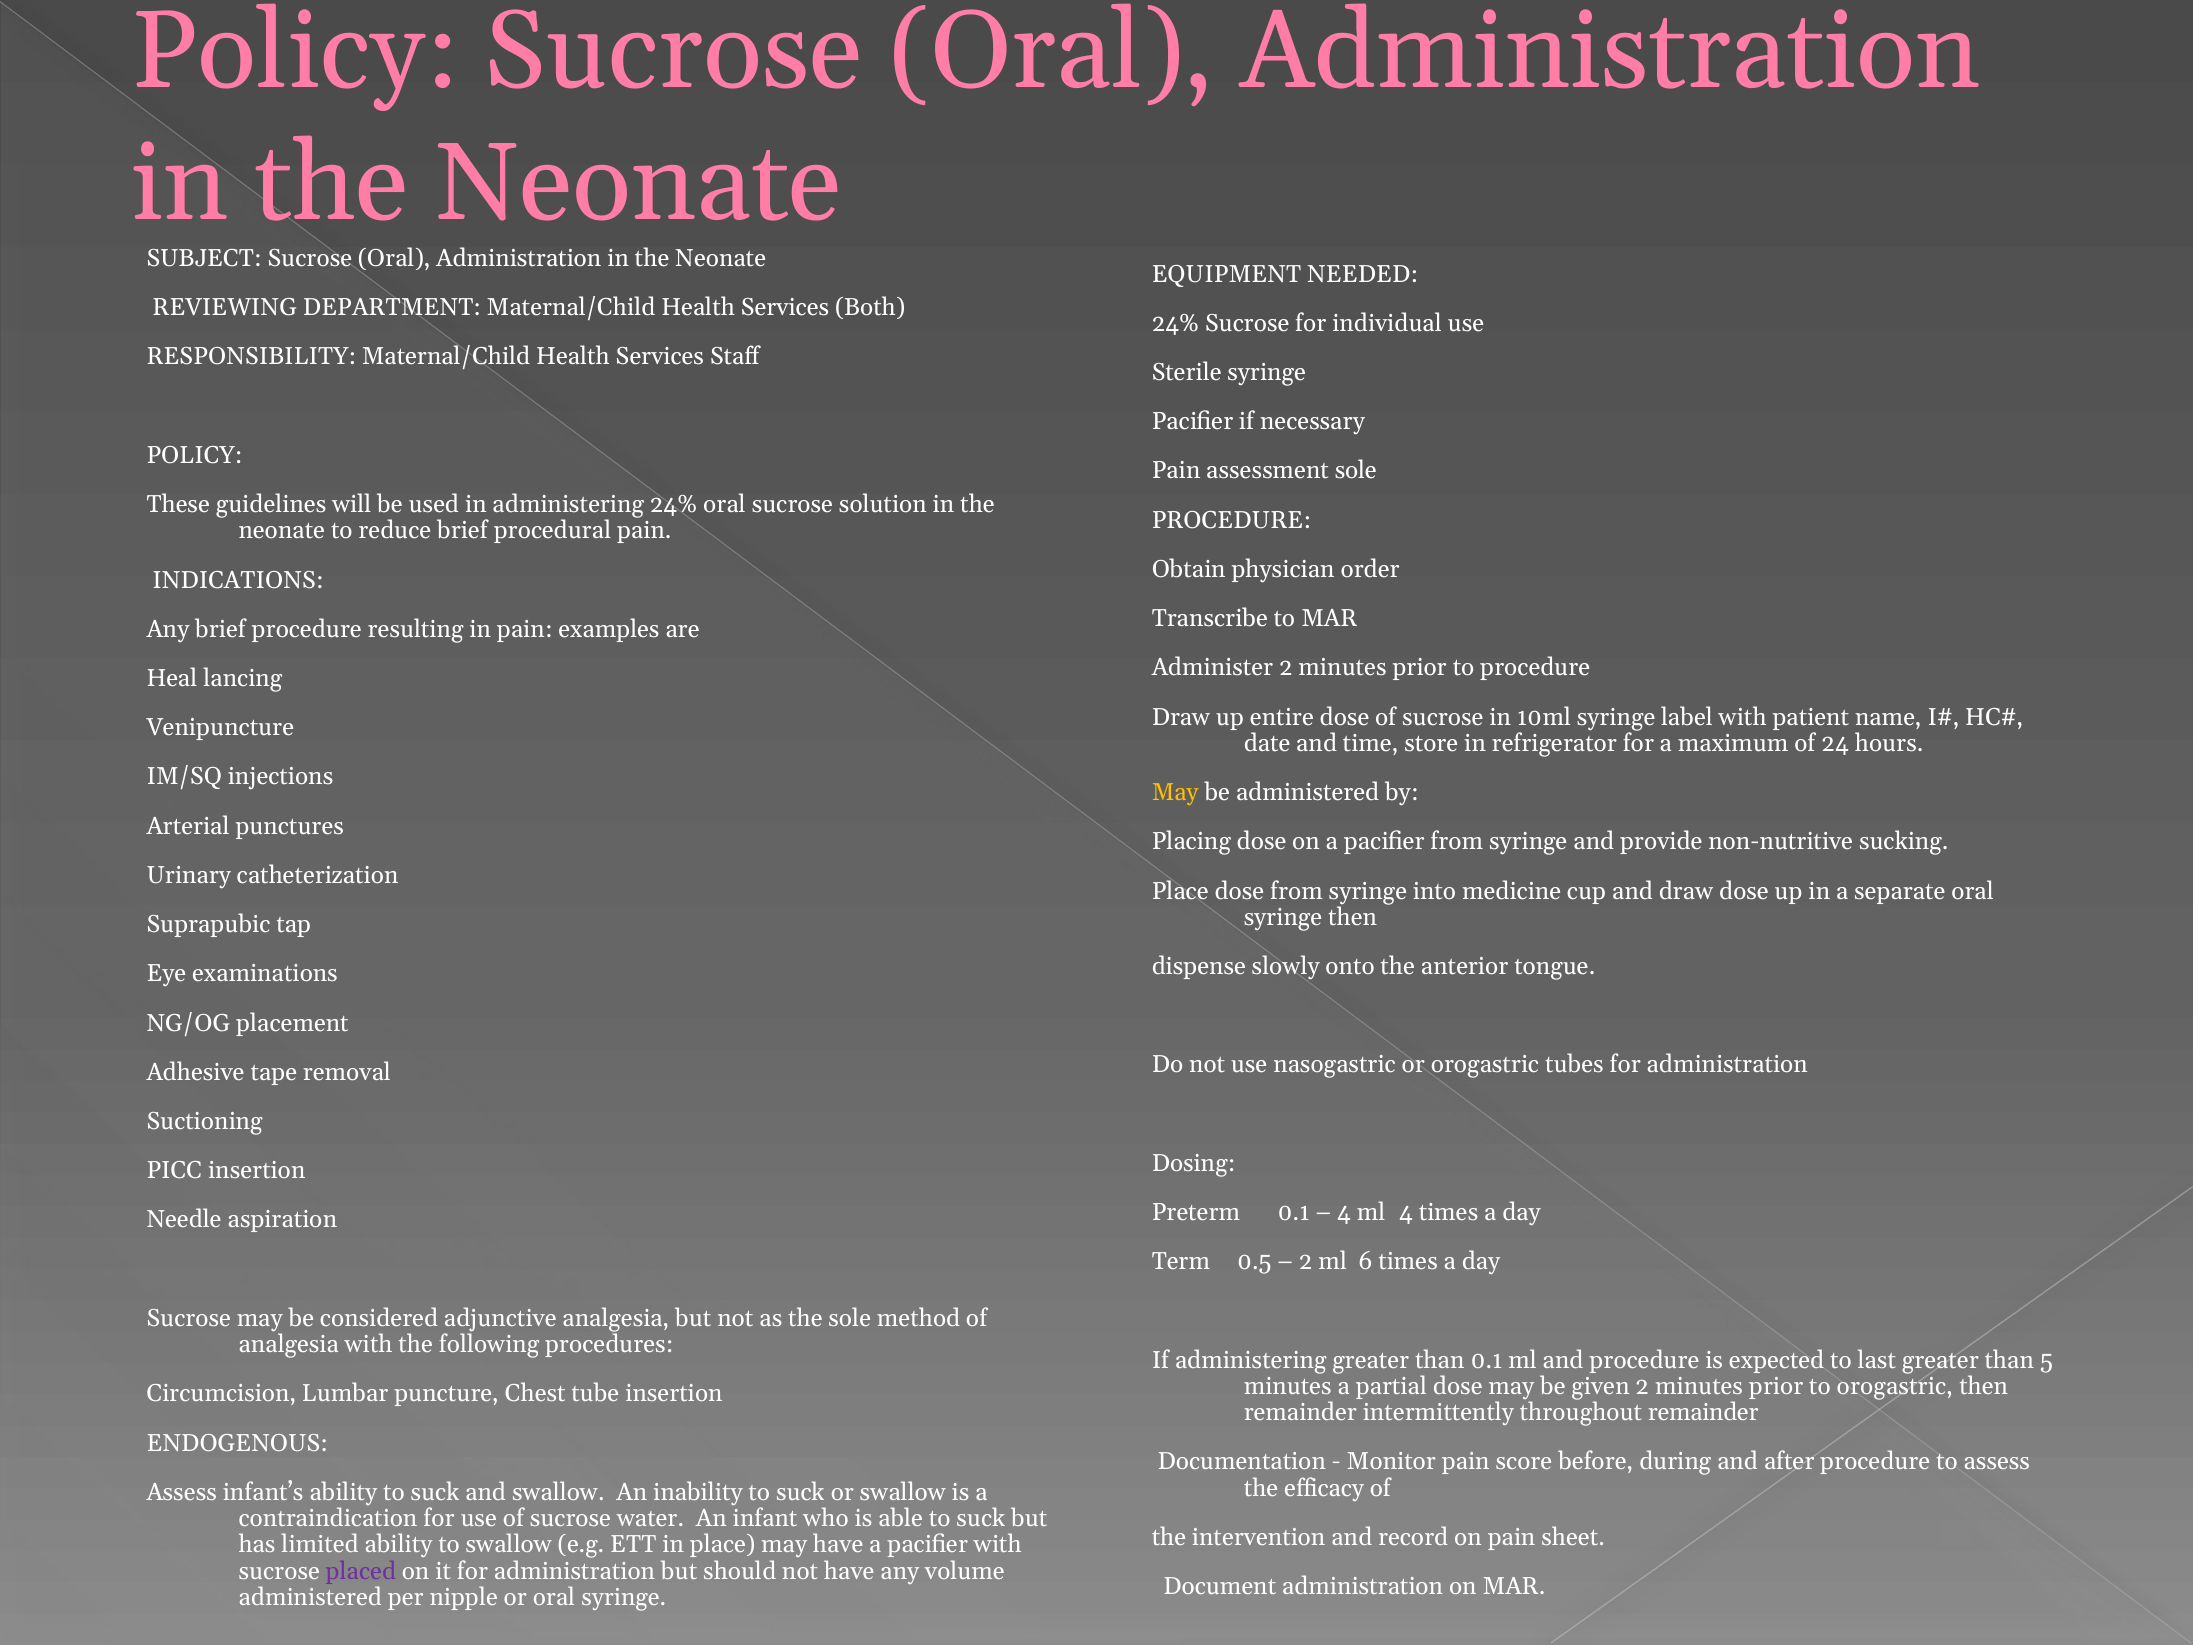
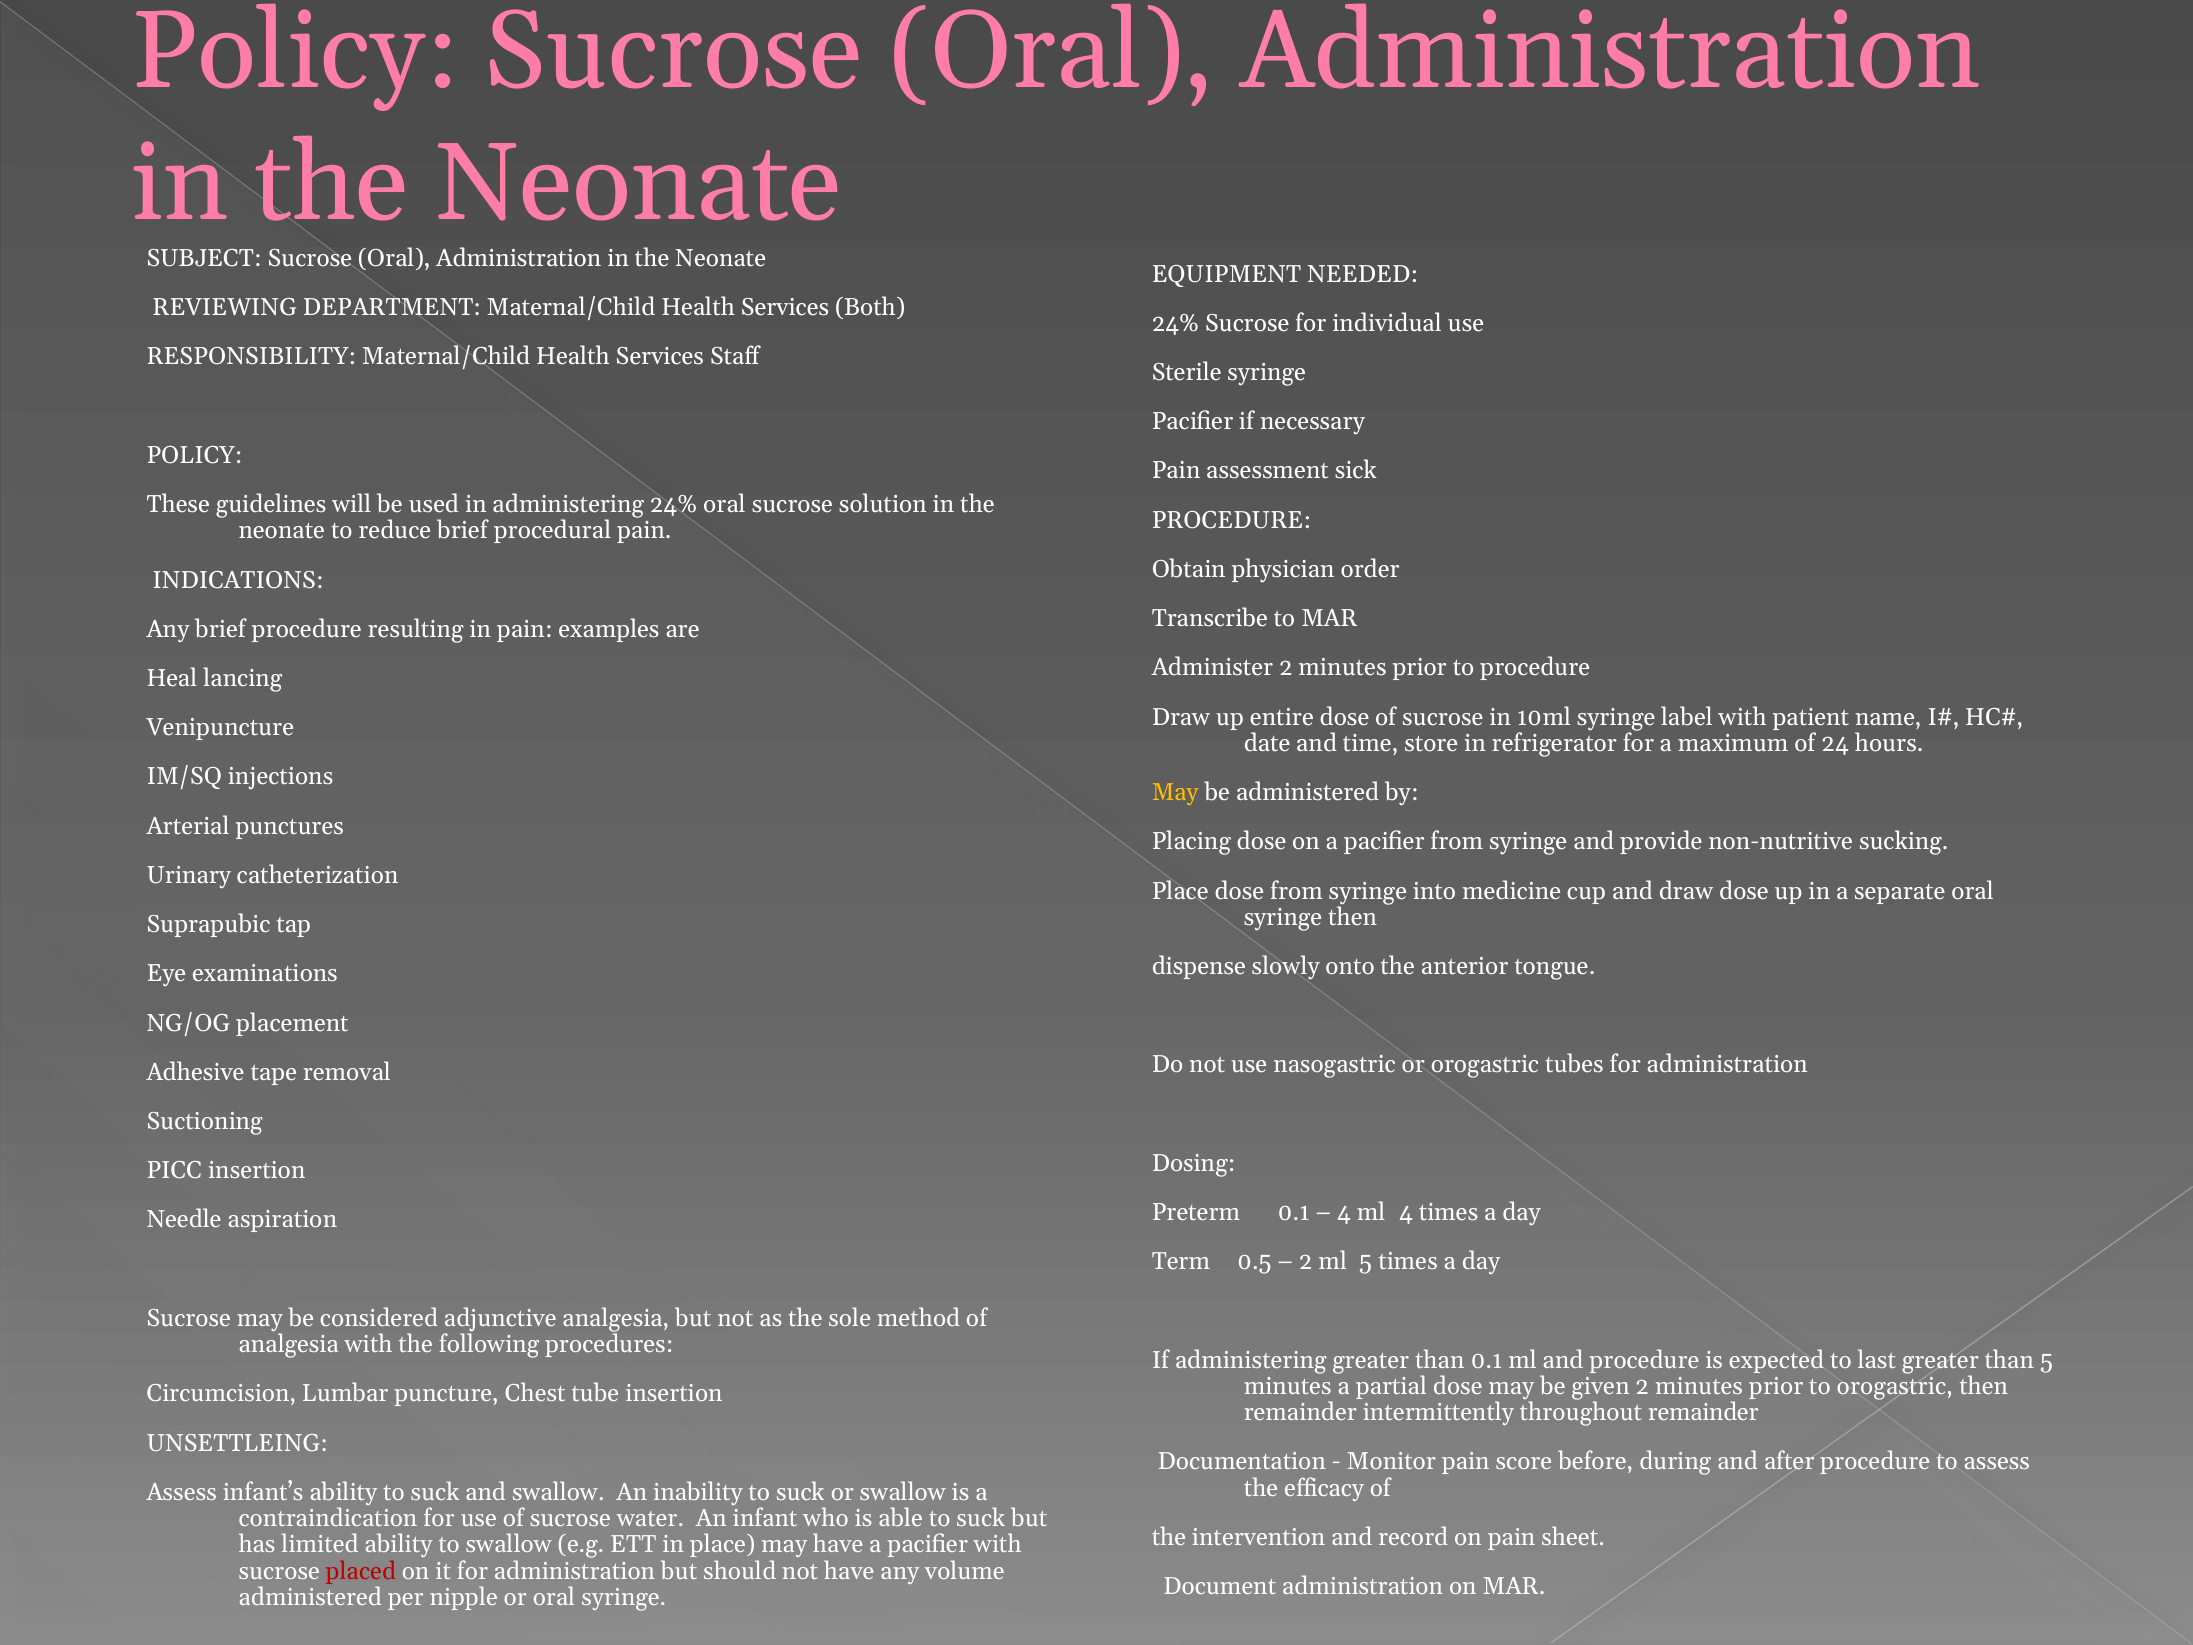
assessment sole: sole -> sick (1356, 471)
ml 6: 6 -> 5 (1365, 1262)
ENDOGENOUS: ENDOGENOUS -> UNSETTLEING (237, 1443)
placed colour: purple -> red (361, 1571)
